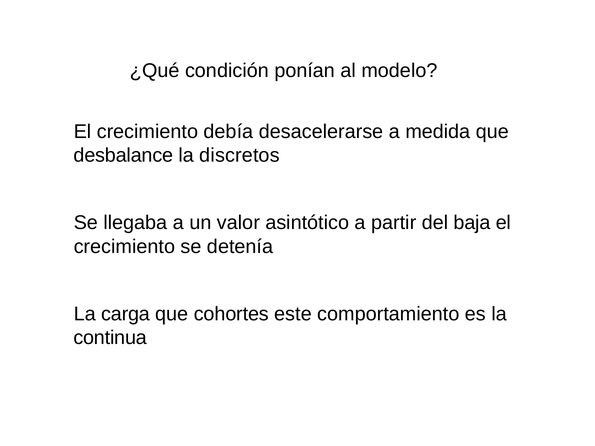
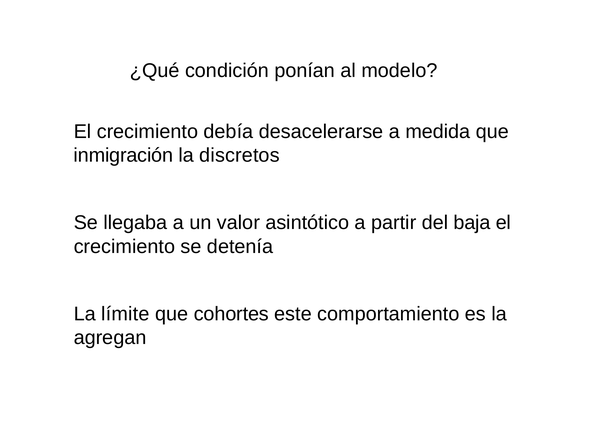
desbalance: desbalance -> inmigración (123, 155)
carga: carga -> límite (125, 314)
continua: continua -> agregan (110, 338)
